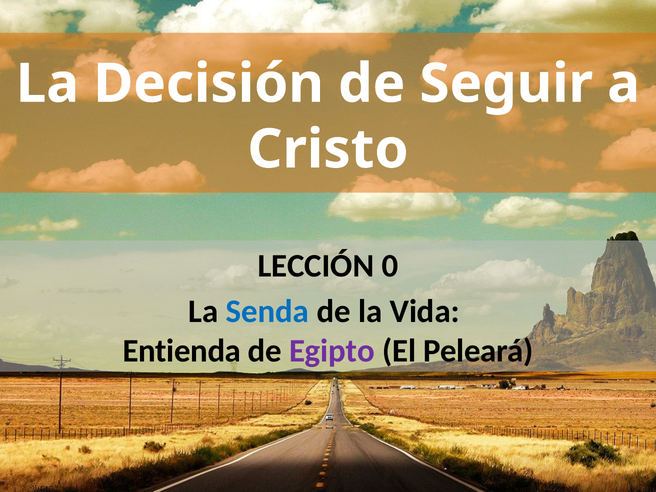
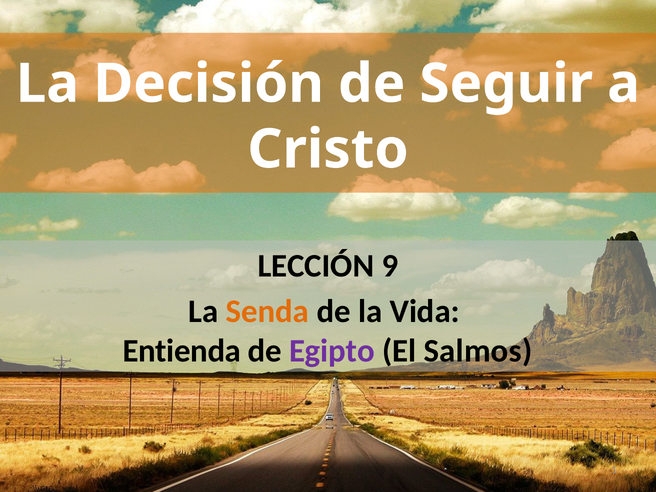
0: 0 -> 9 (390, 266)
Senda colour: blue -> orange (267, 312)
Peleará: Peleará -> Salmos (478, 351)
